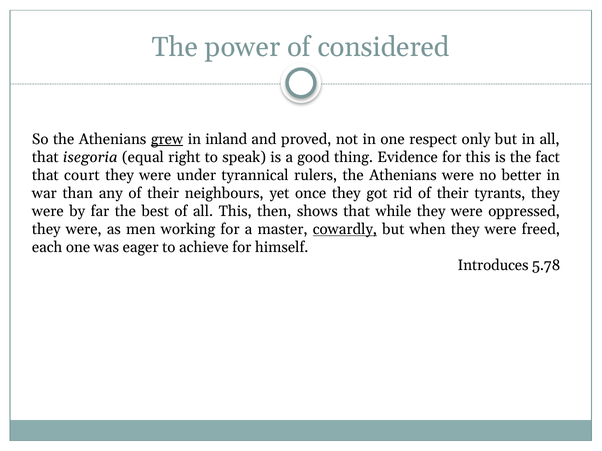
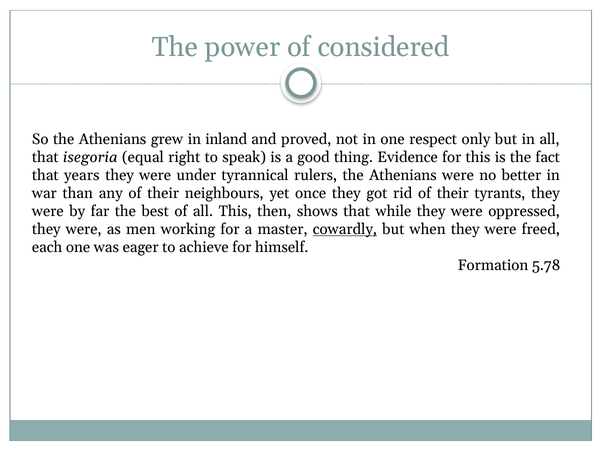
grew underline: present -> none (167, 139)
court: court -> years (82, 175)
Introduces: Introduces -> Formation (493, 266)
